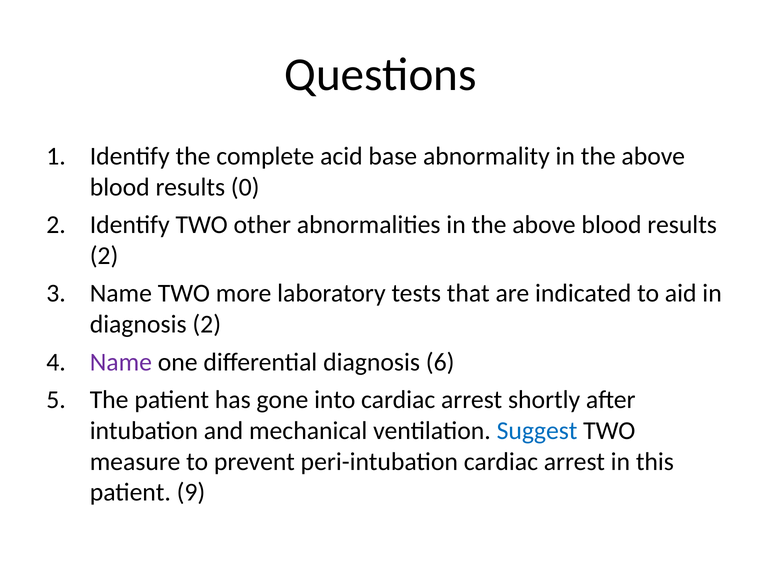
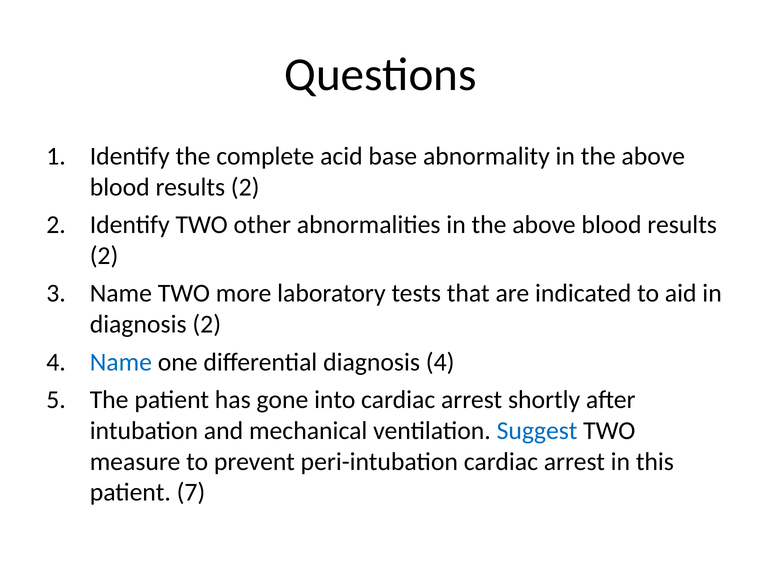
0: 0 -> 2 (245, 187)
Name colour: purple -> blue (121, 362)
diagnosis 6: 6 -> 4 (440, 362)
9: 9 -> 7 (191, 492)
